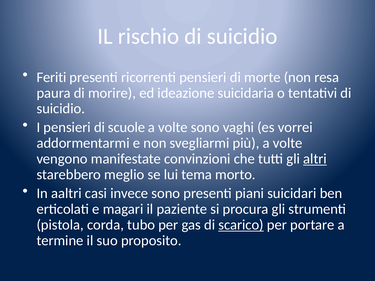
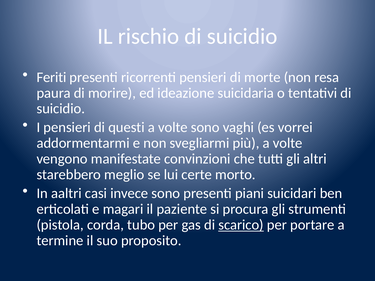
scuole: scuole -> questi (126, 128)
altri underline: present -> none (315, 159)
tema: tema -> certe (197, 175)
